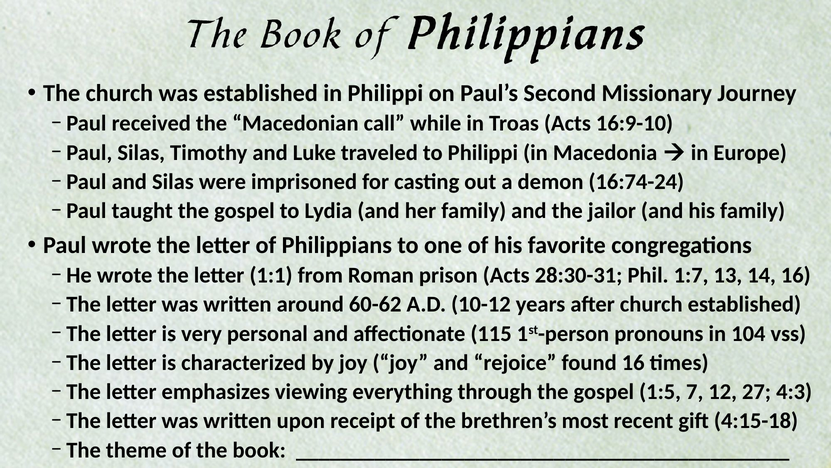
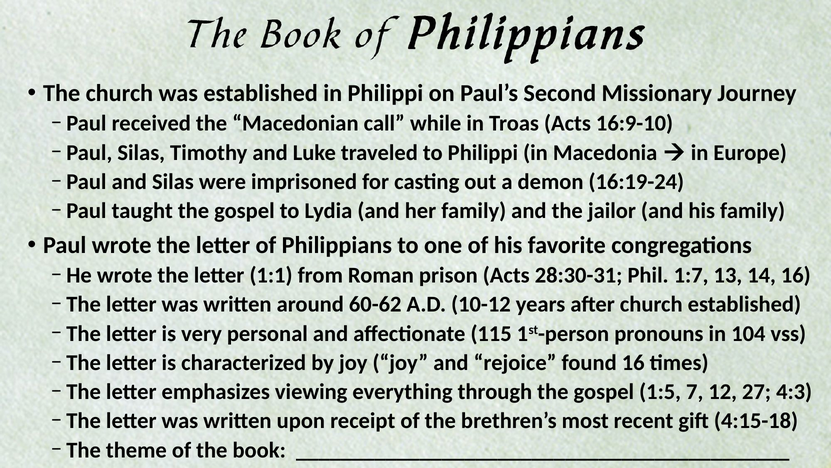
16:74-24: 16:74-24 -> 16:19-24 (636, 181)
